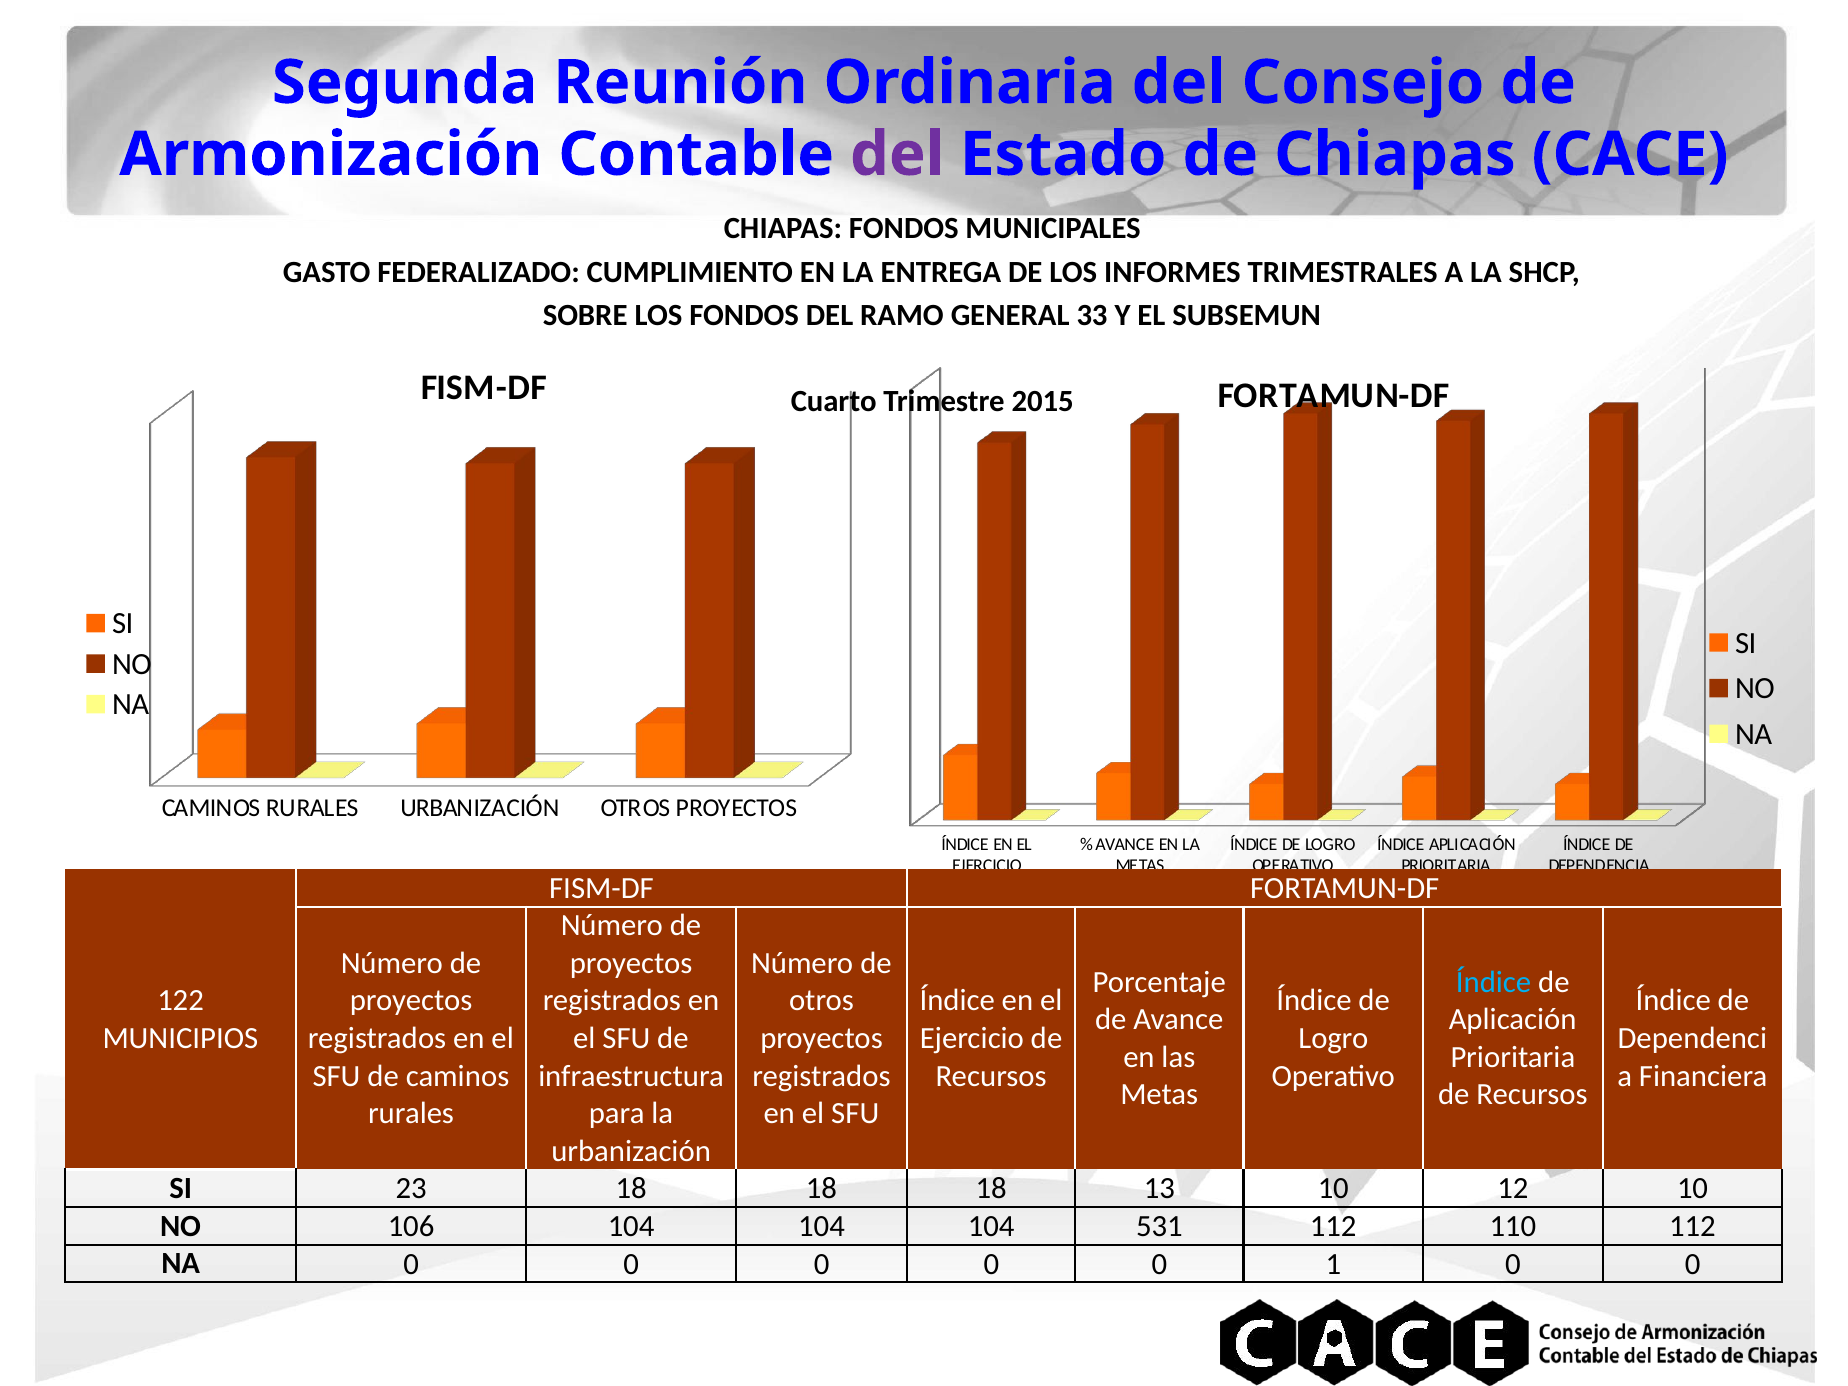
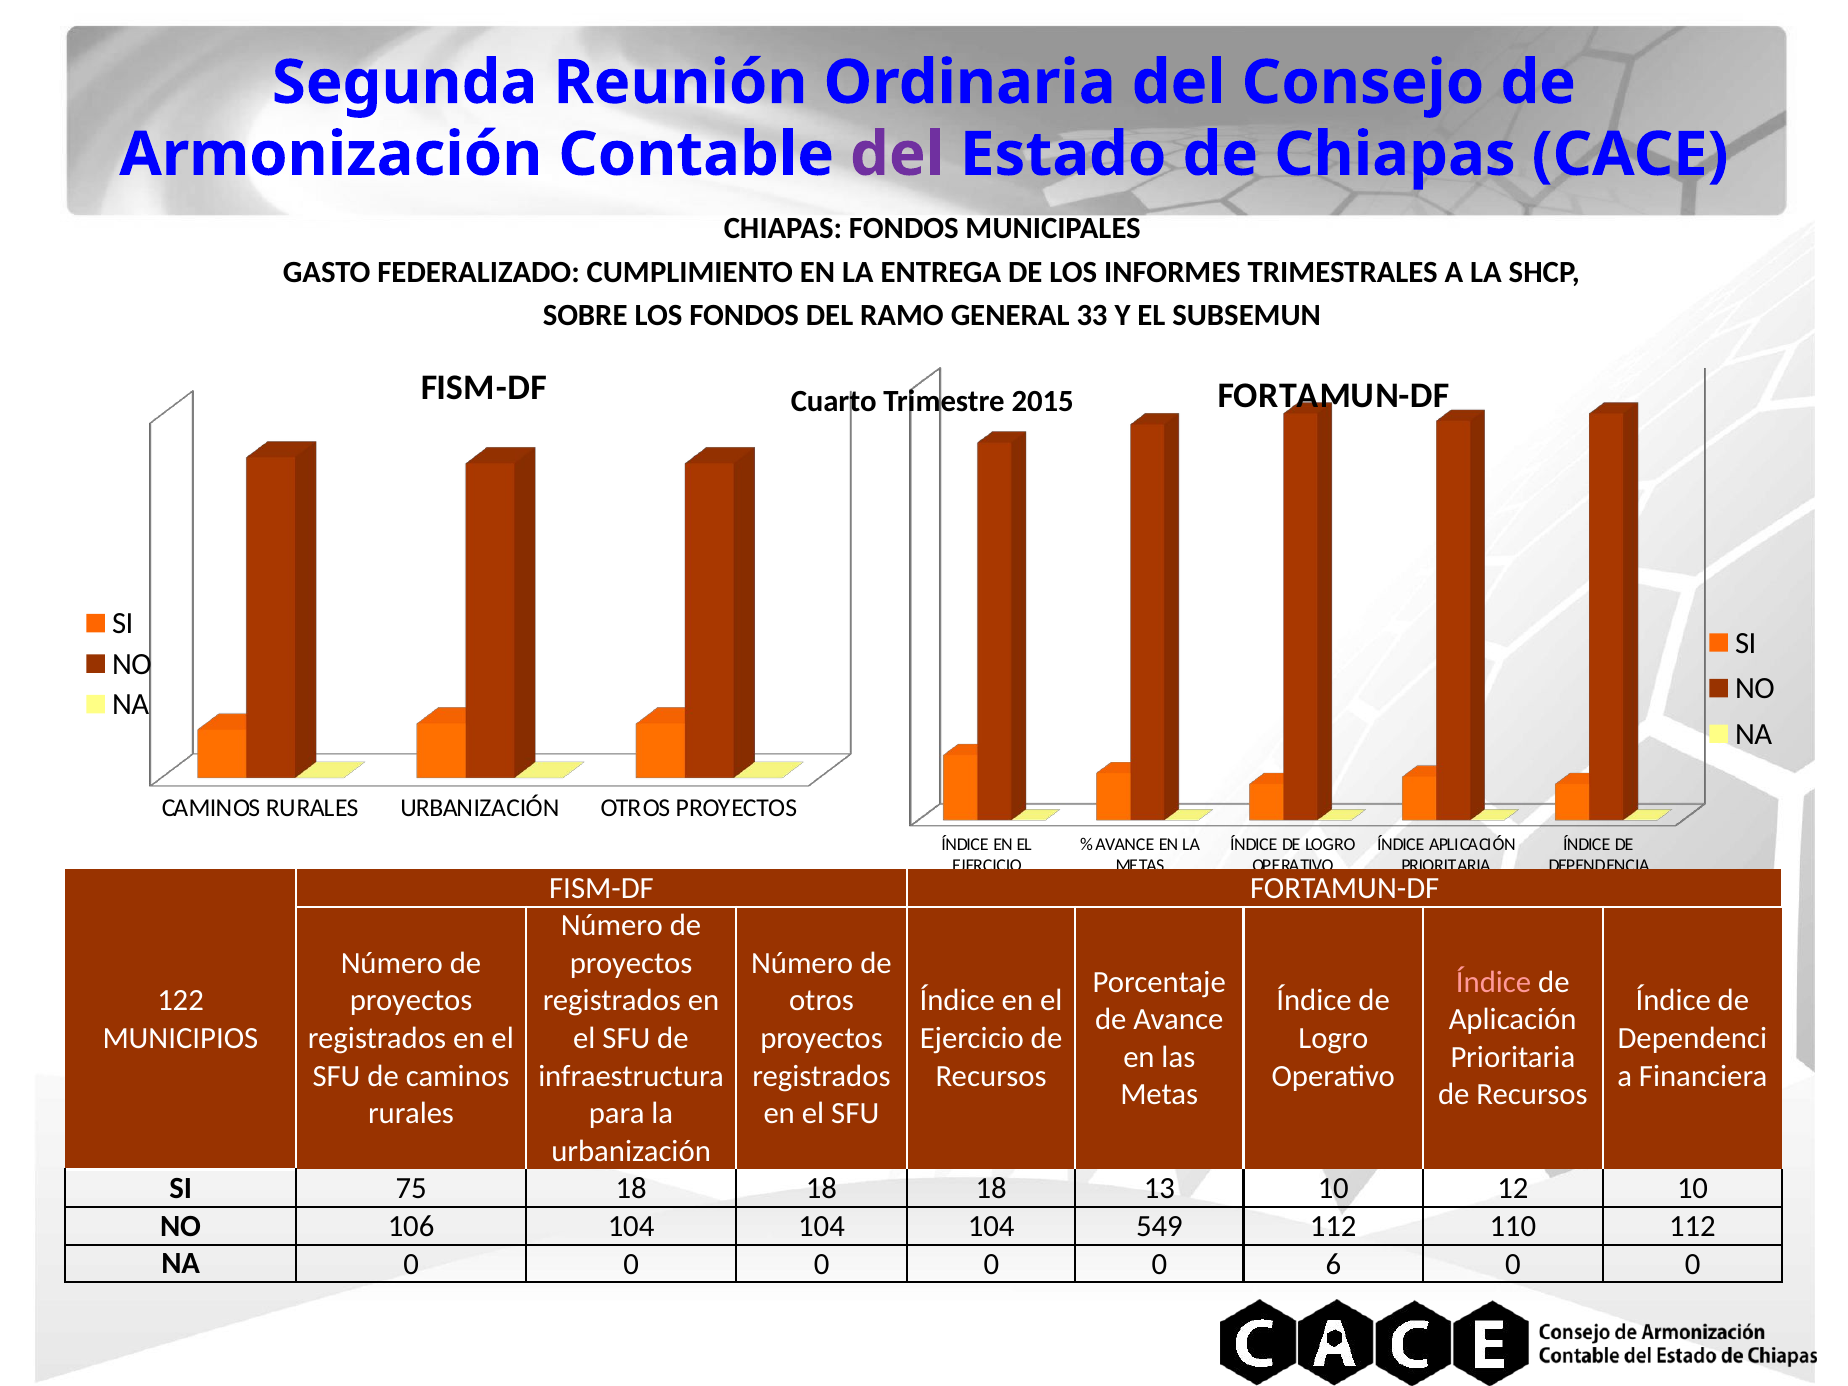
Índice colour: light blue -> pink (1494, 982)
23: 23 -> 75 (411, 1189)
531: 531 -> 549 (1159, 1226)
1: 1 -> 6 (1333, 1264)
